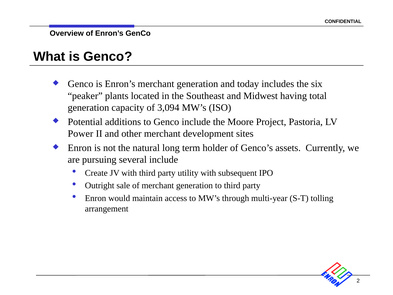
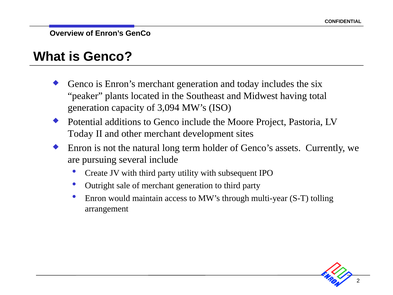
Power: Power -> Today (80, 134)
